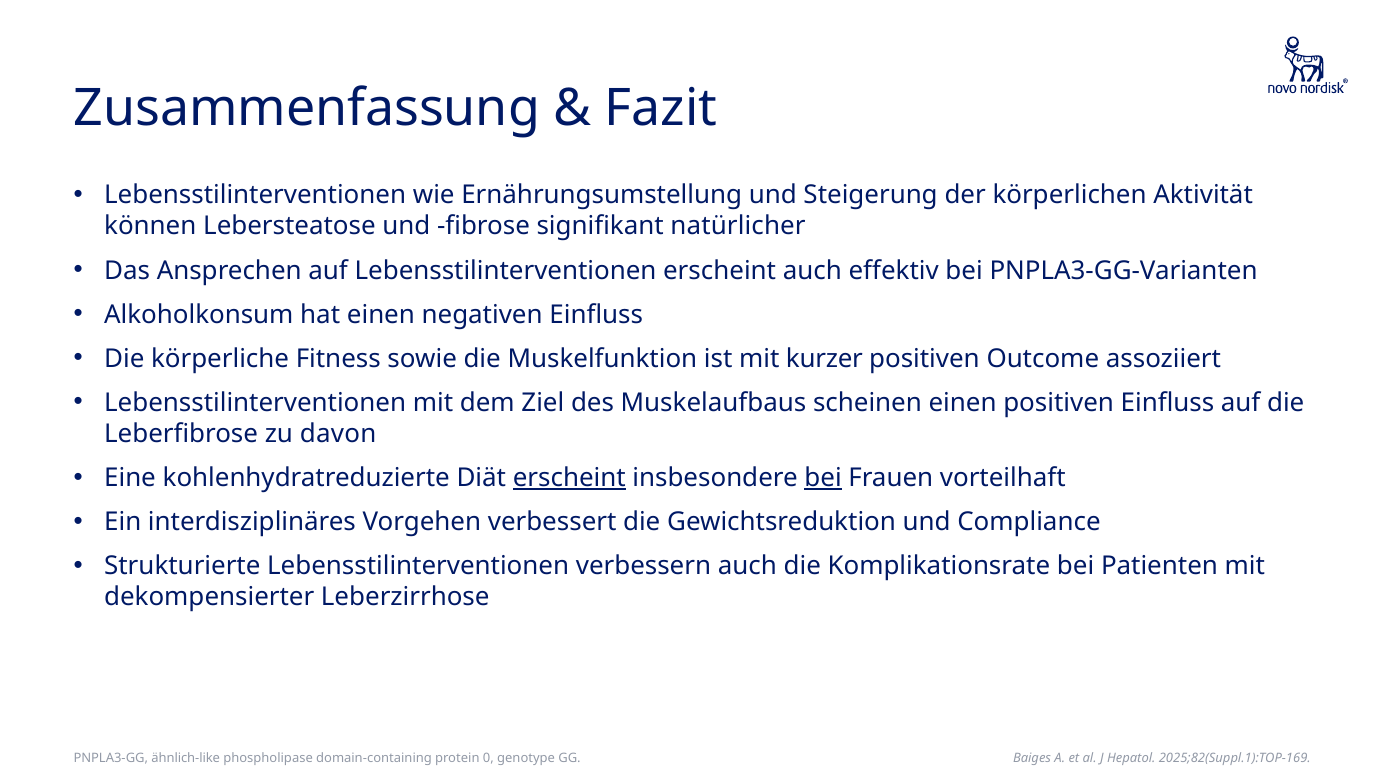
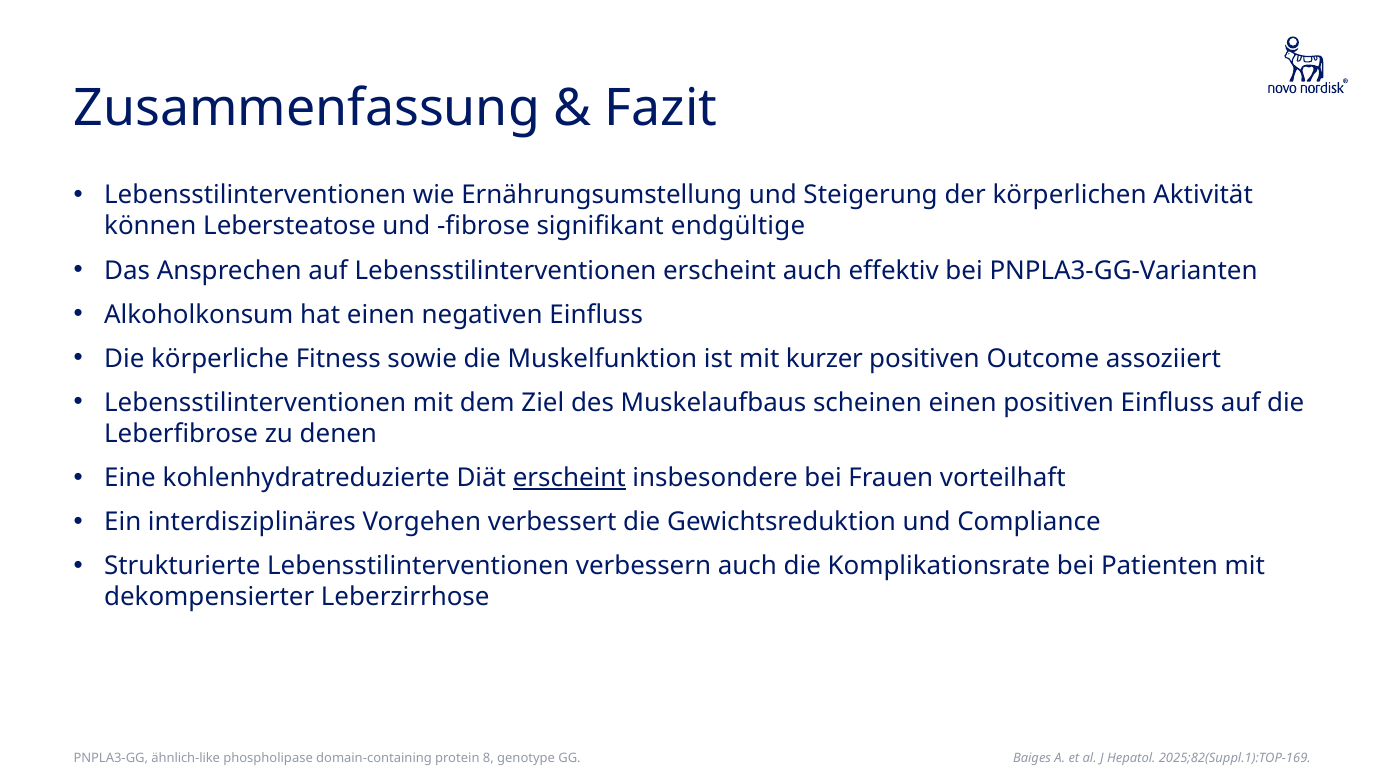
natürlicher: natürlicher -> endgültige (738, 226)
davon: davon -> denen (338, 434)
bei underline: present -> none (823, 478)
0: 0 -> 8 (488, 759)
